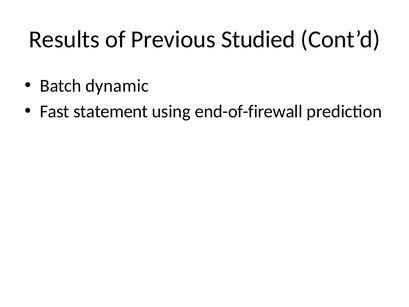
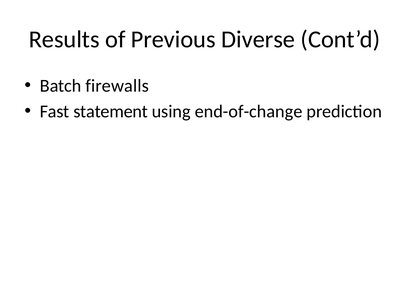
Studied: Studied -> Diverse (258, 40)
dynamic: dynamic -> firewalls (117, 86)
end-of-firewall: end-of-firewall -> end-of-change (249, 111)
